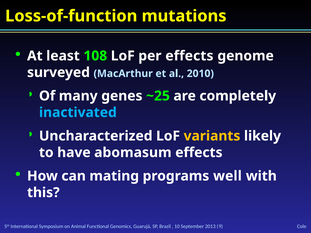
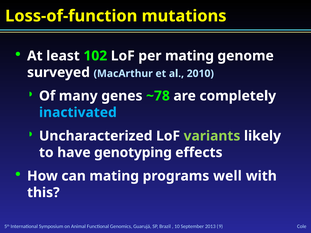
108: 108 -> 102 (95, 56)
per effects: effects -> mating (190, 56)
~25: ~25 -> ~78 (158, 96)
variants colour: yellow -> light green (212, 136)
abomasum: abomasum -> genotyping (133, 153)
